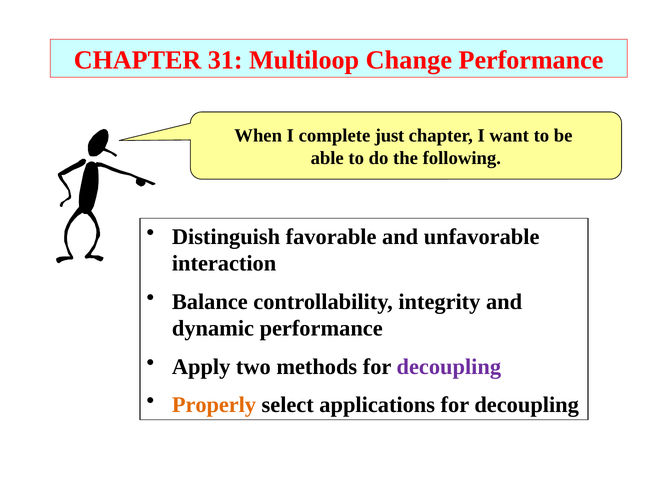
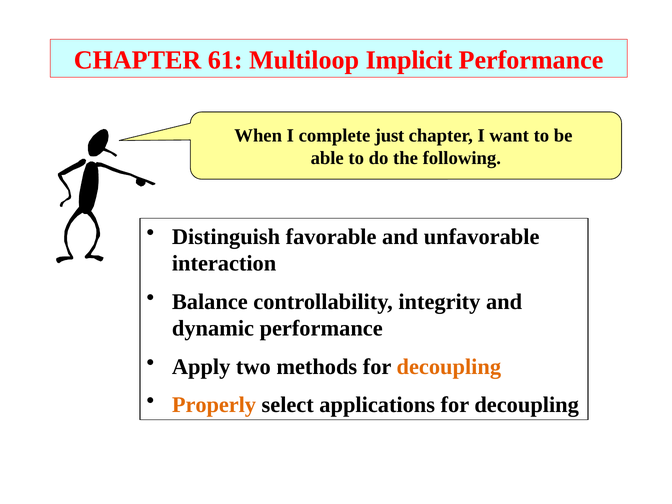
31: 31 -> 61 (225, 60)
Change: Change -> Implicit (409, 60)
decoupling colour: purple -> orange (449, 367)
